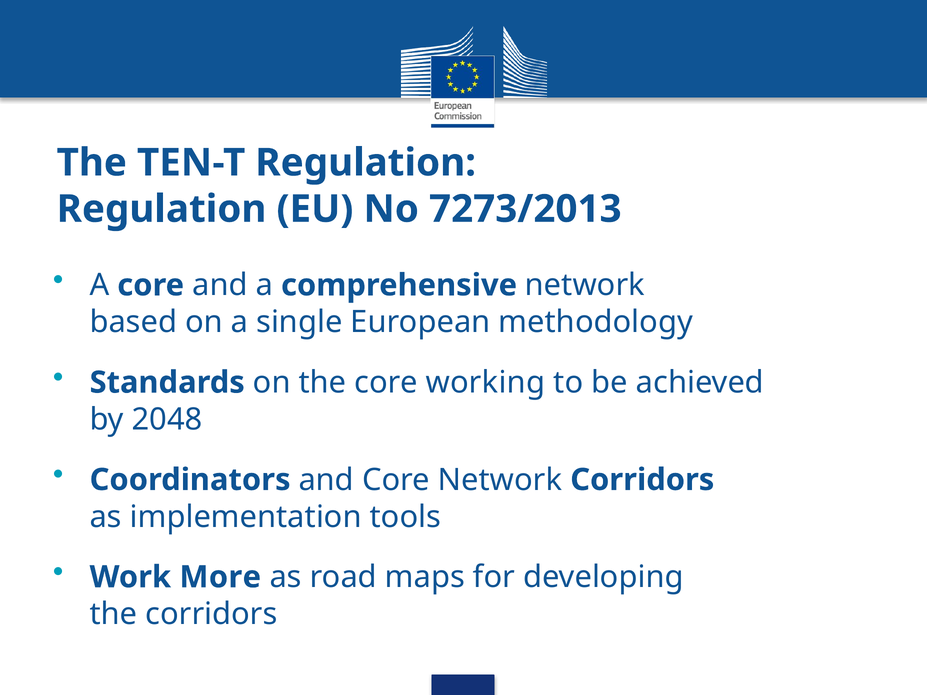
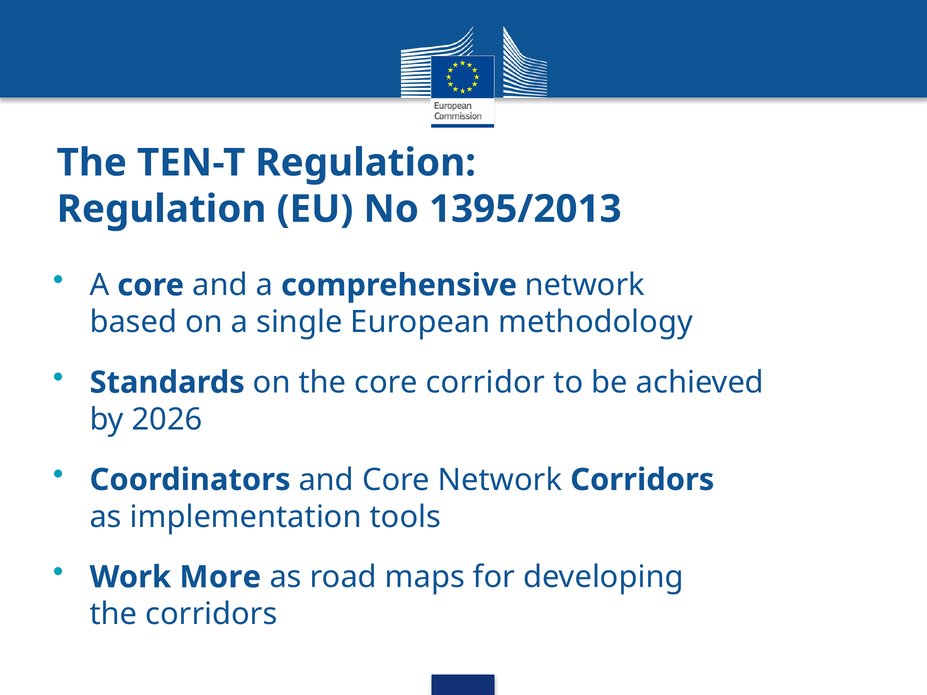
7273/2013: 7273/2013 -> 1395/2013 (525, 209)
working: working -> corridor (485, 383)
2048: 2048 -> 2026 (167, 420)
